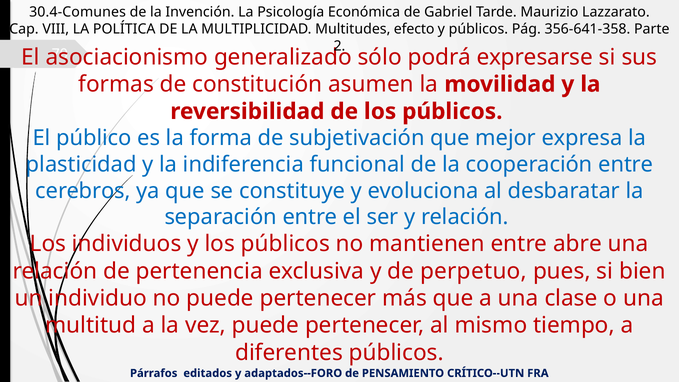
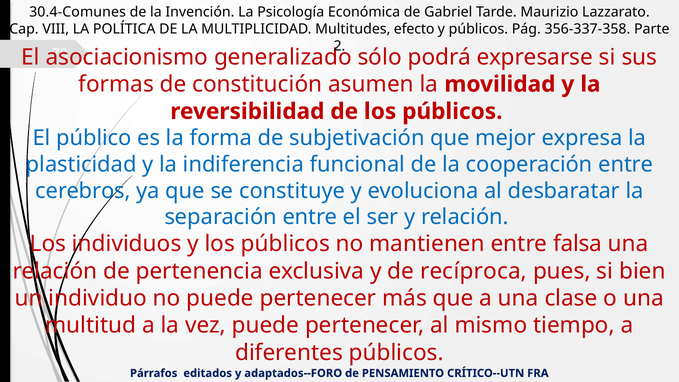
356-641-358: 356-641-358 -> 356-337-358 (587, 29)
abre: abre -> falsa (578, 244)
perpetuo: perpetuo -> recíproca (474, 271)
